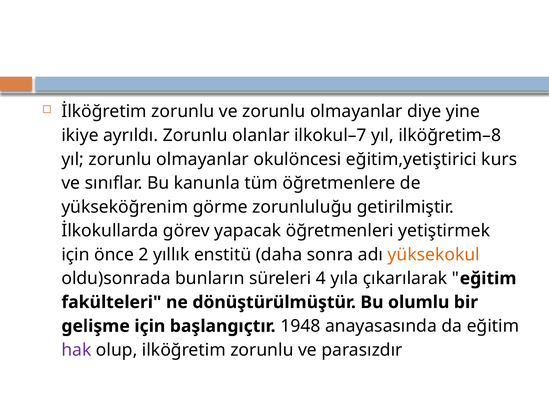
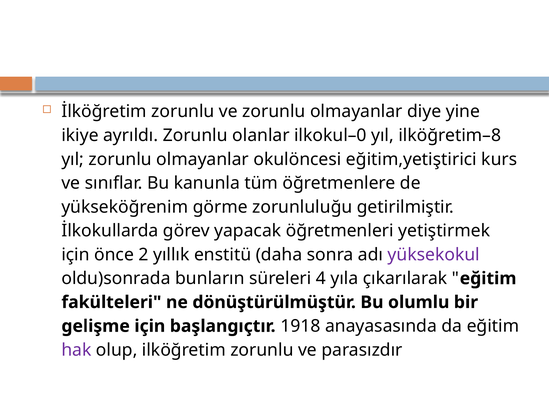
ilkokul–7: ilkokul–7 -> ilkokul–0 (330, 136)
yüksekokul colour: orange -> purple (434, 255)
1948: 1948 -> 1918 (300, 327)
